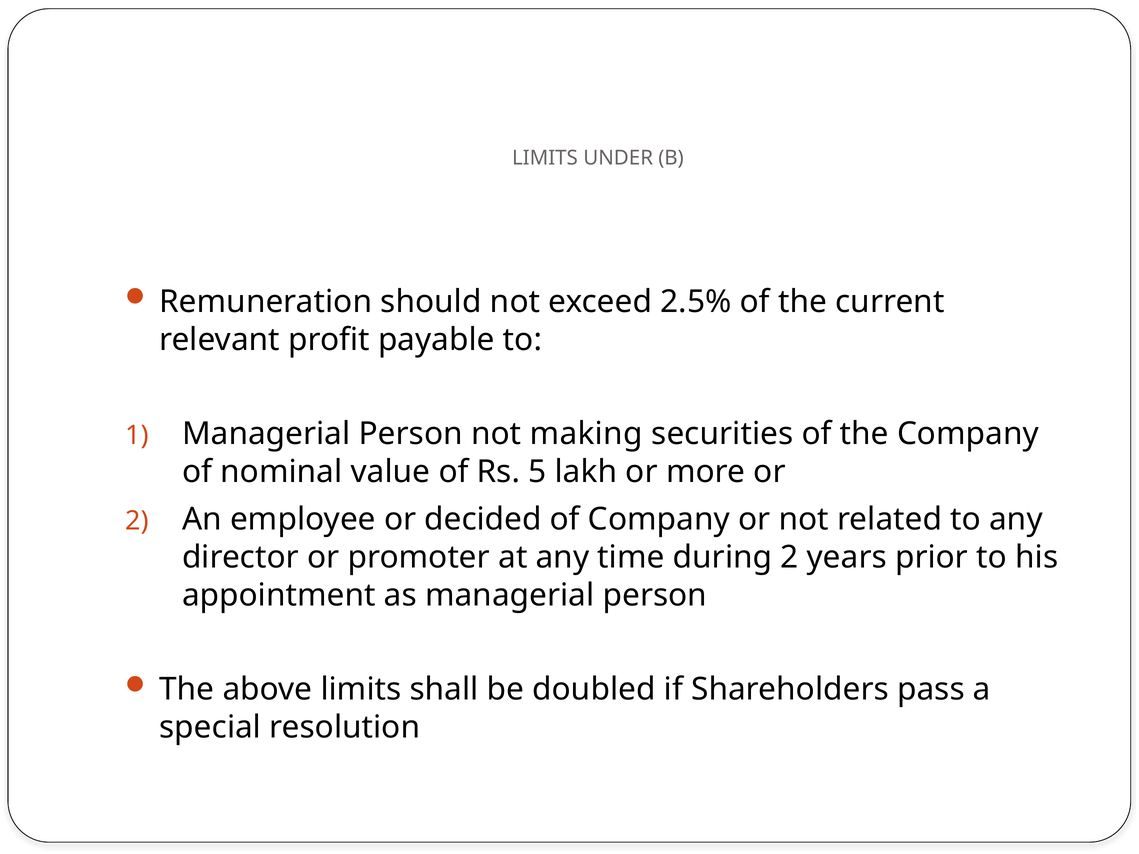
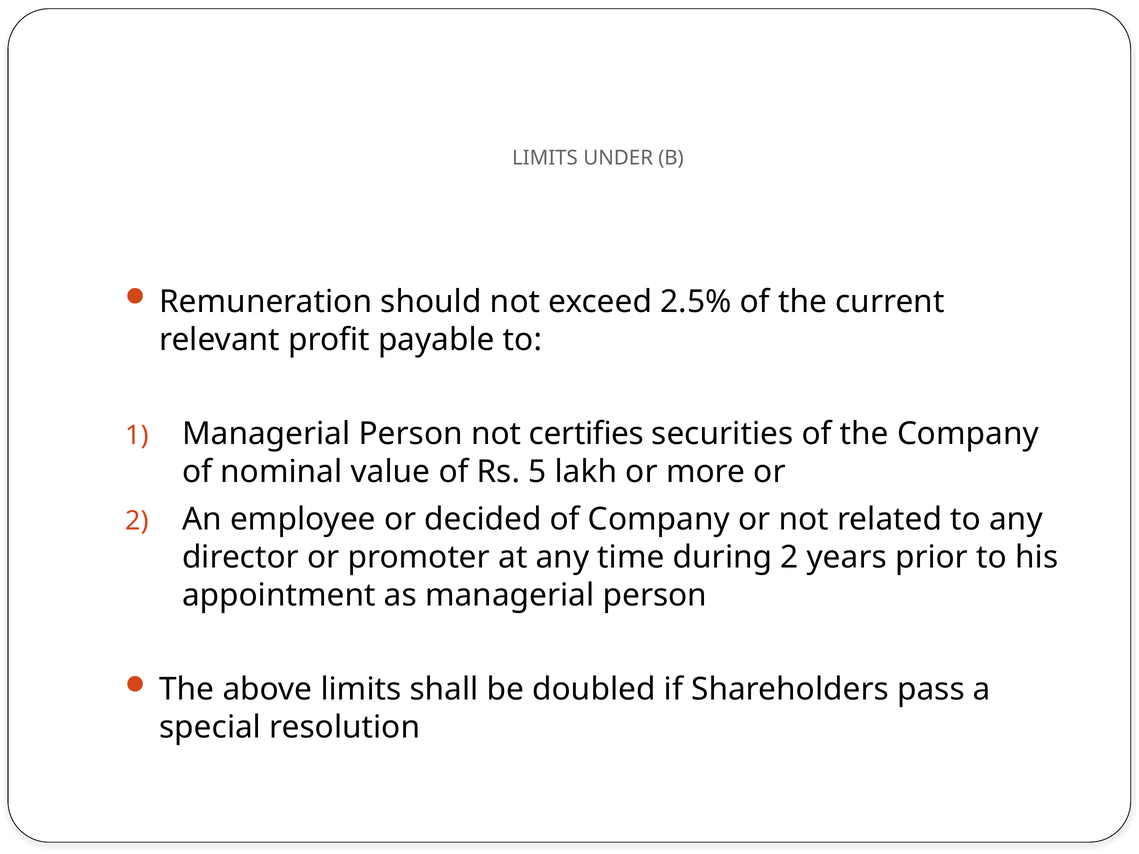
making: making -> certifies (586, 434)
